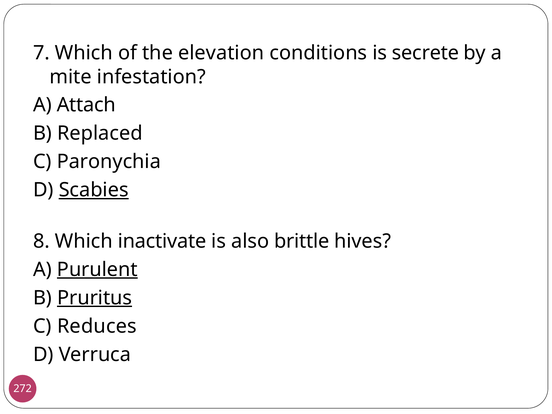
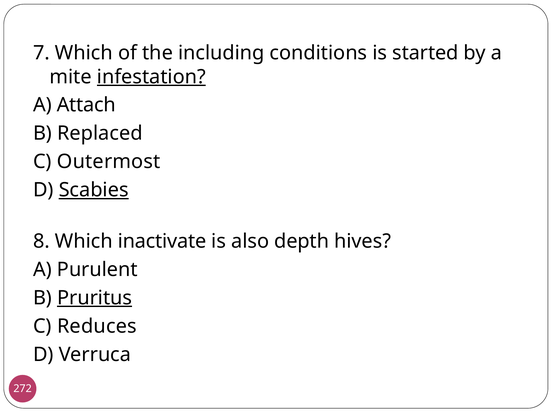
elevation: elevation -> including (221, 53)
secrete: secrete -> started (425, 53)
infestation underline: none -> present (151, 77)
Paronychia: Paronychia -> Outermost (109, 162)
brittle: brittle -> depth (302, 241)
Purulent underline: present -> none (97, 269)
